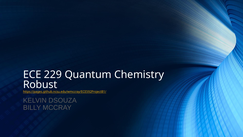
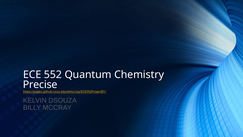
229: 229 -> 552 (53, 74)
Robust: Robust -> Precise (40, 84)
